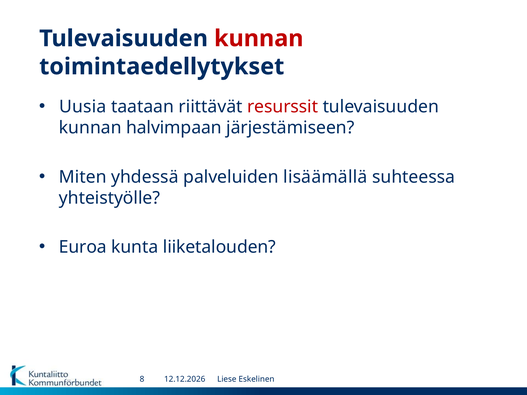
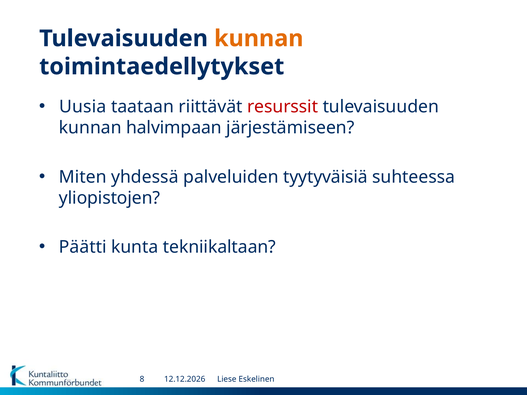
kunnan colour: red -> orange (259, 39)
lisäämällä: lisäämällä -> tyytyväisiä (325, 177)
yhteistyölle: yhteistyölle -> yliopistojen (110, 198)
Euroa: Euroa -> Päätti (83, 247)
liiketalouden: liiketalouden -> tekniikaltaan (219, 247)
